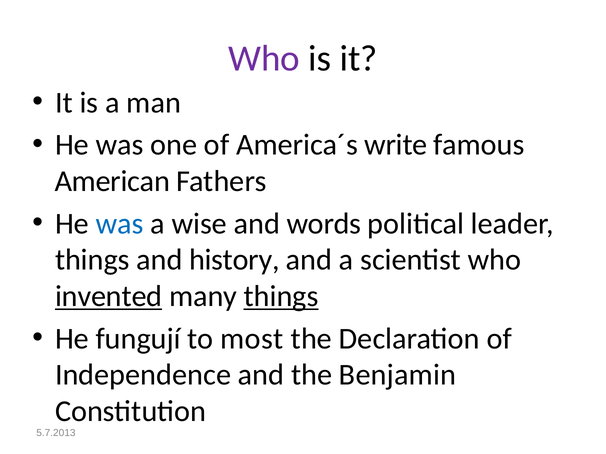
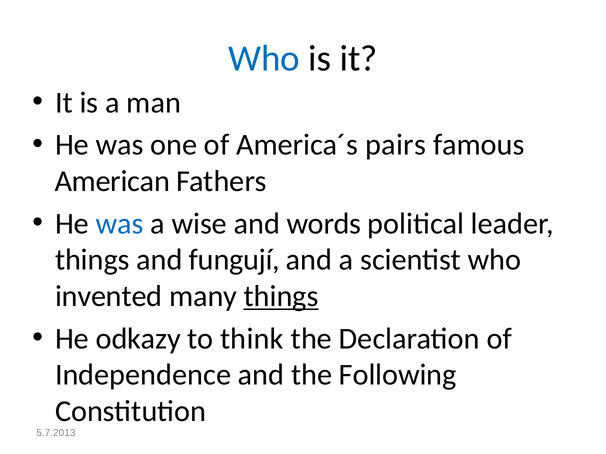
Who colour: purple -> blue (264, 59)
write: write -> pairs (396, 145)
history: history -> fungují (234, 260)
invented underline: present -> none (109, 297)
fungují: fungují -> odkazy (138, 339)
most: most -> think (252, 339)
Benjamin: Benjamin -> Following (398, 375)
